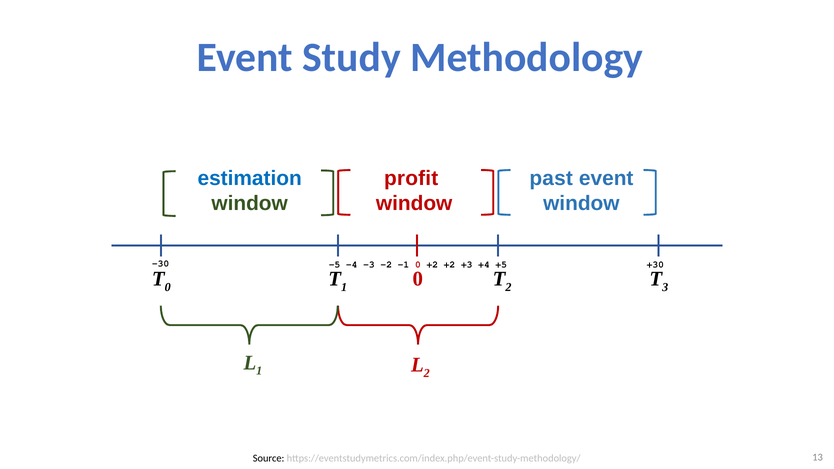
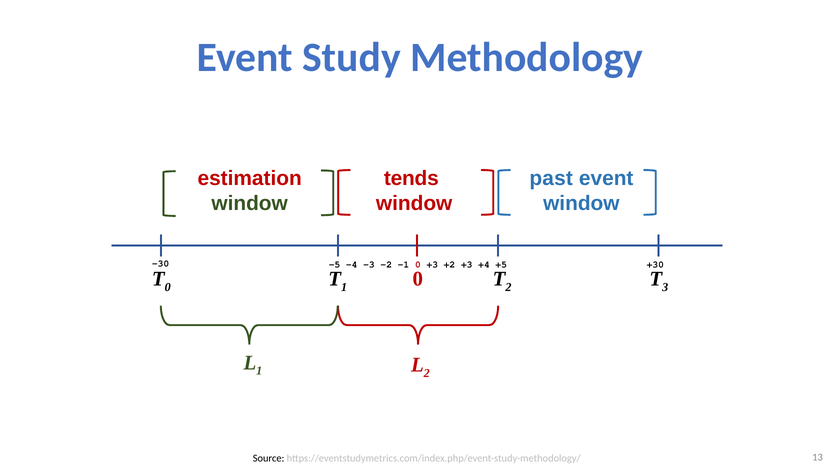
estimation colour: blue -> red (250, 179)
profit: profit -> tends (411, 179)
0 +2: +2 -> +3 (432, 265)
